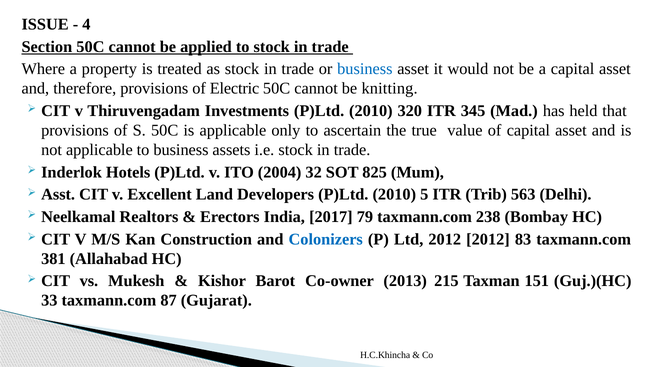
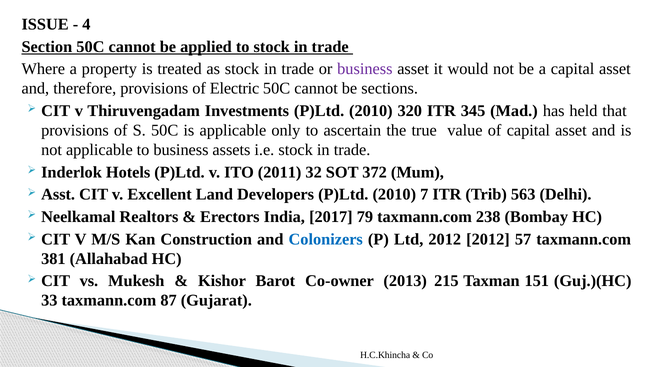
business colour: blue -> purple (365, 69)
knitting: knitting -> sections (390, 89)
2004: 2004 -> 2011 (280, 172)
825: 825 -> 372 (375, 172)
5: 5 -> 7 (424, 195)
83: 83 -> 57 (523, 239)
